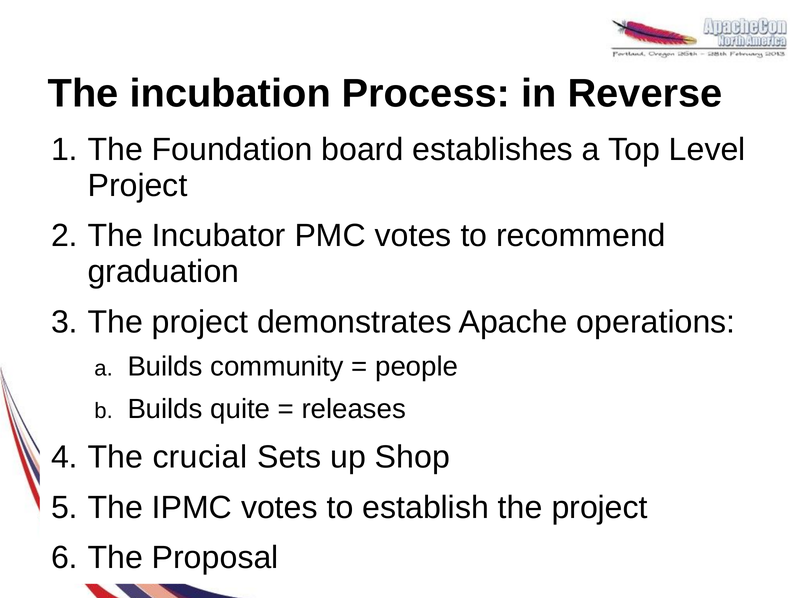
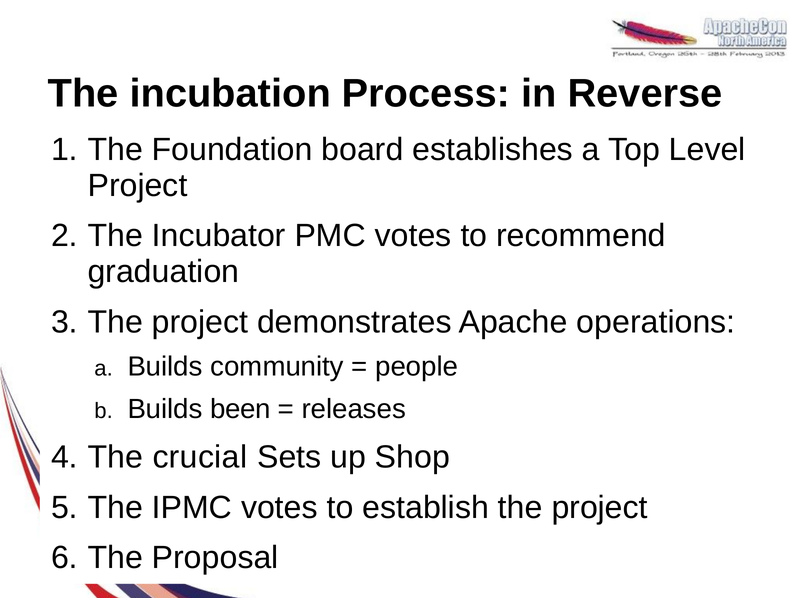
quite: quite -> been (240, 409)
